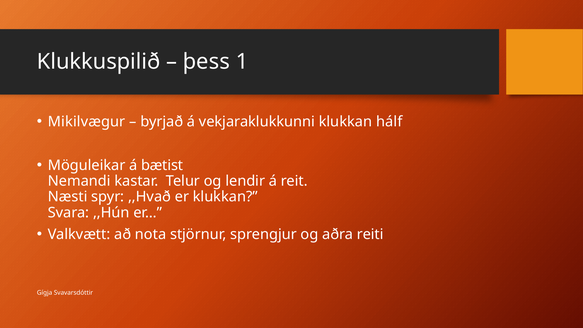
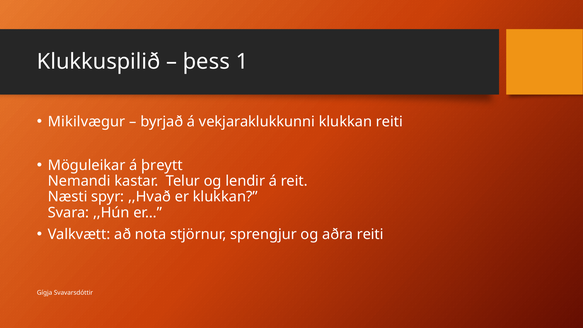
klukkan hálf: hálf -> reiti (389, 122)
bætist: bætist -> þreytt (162, 165)
